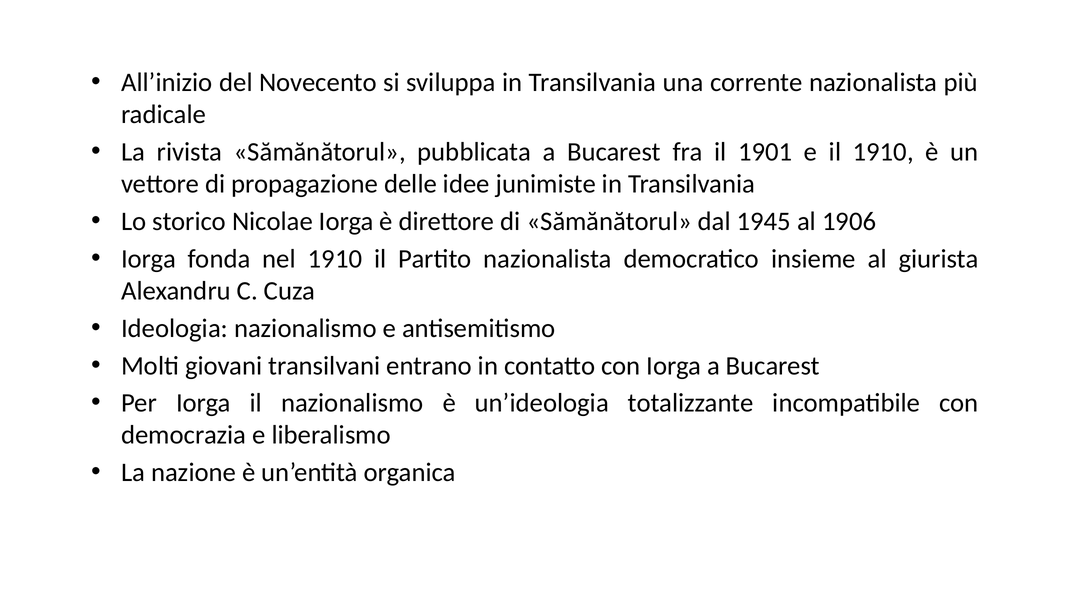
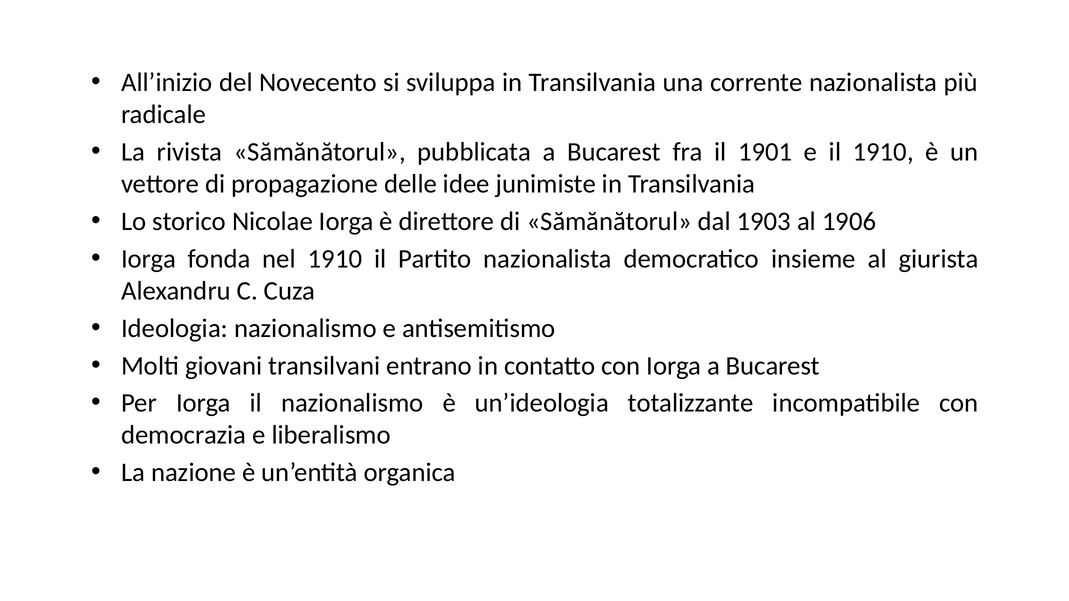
1945: 1945 -> 1903 (764, 222)
